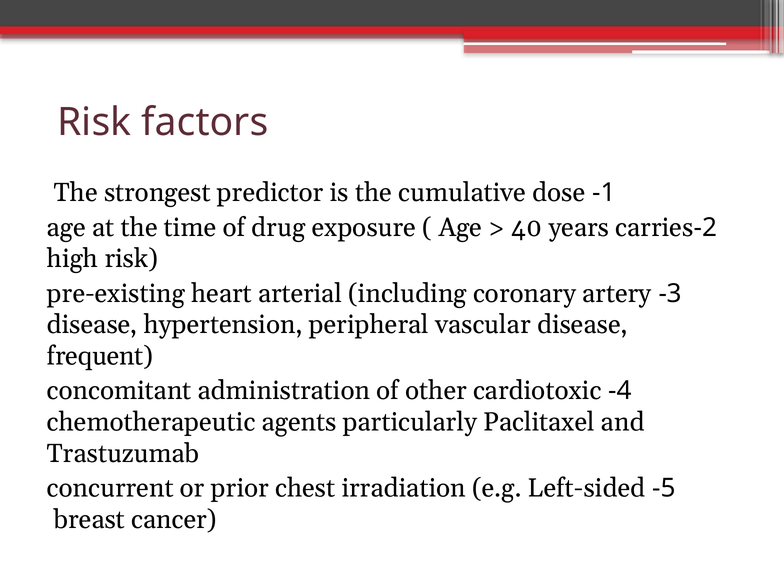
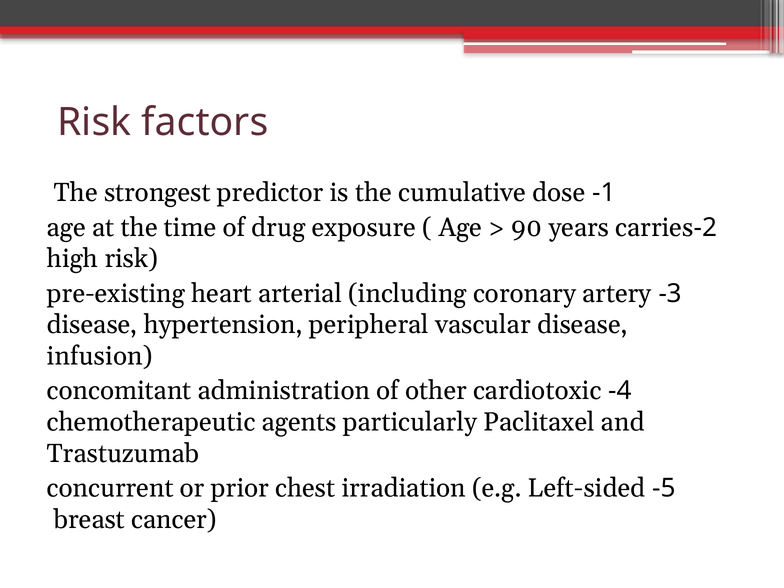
40: 40 -> 90 (527, 227)
frequent: frequent -> infusion (100, 356)
